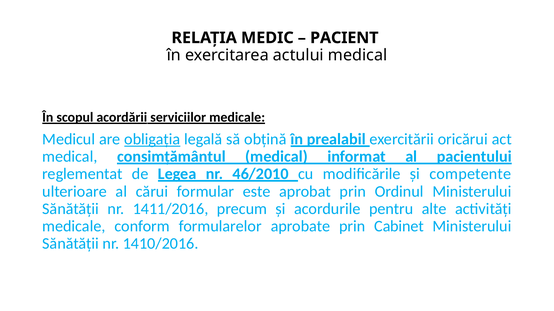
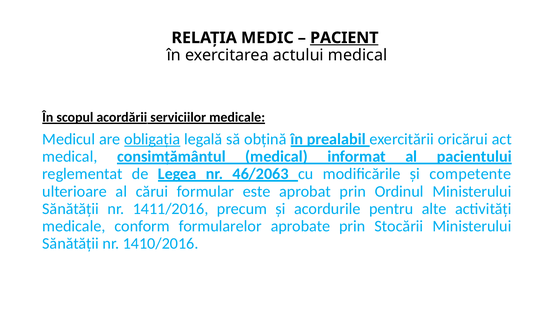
PACIENT underline: none -> present (344, 38)
46/2010: 46/2010 -> 46/2063 (261, 174)
Cabinet: Cabinet -> Stocării (399, 227)
